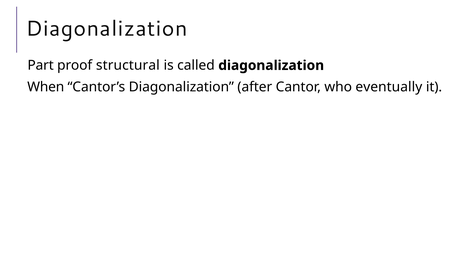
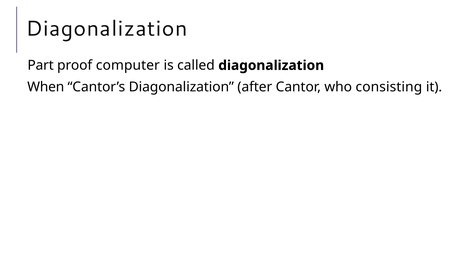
structural: structural -> computer (128, 66)
eventually: eventually -> consisting (389, 87)
